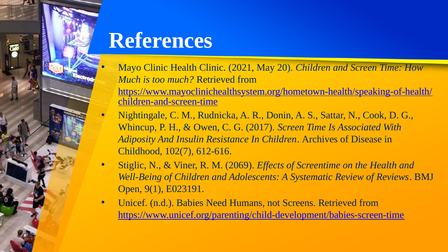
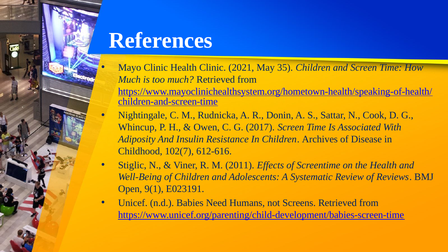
20: 20 -> 35 (285, 68)
2069: 2069 -> 2011 (240, 165)
